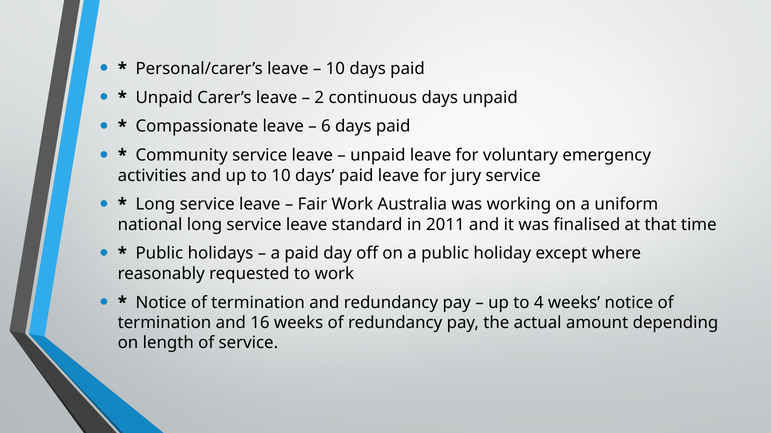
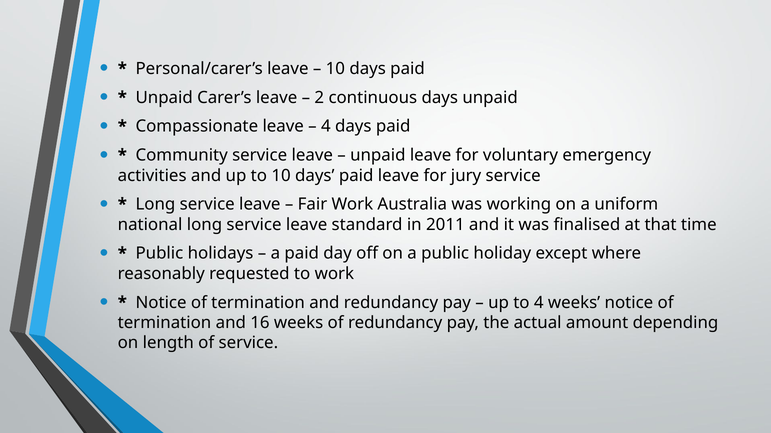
6: 6 -> 4 (326, 127)
